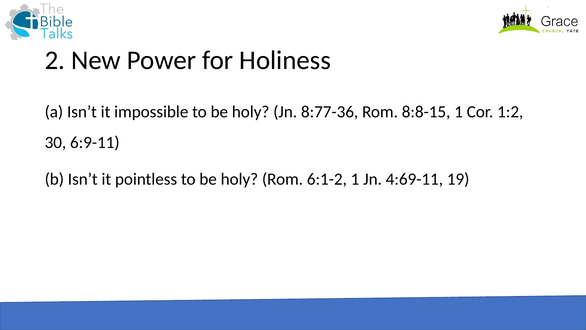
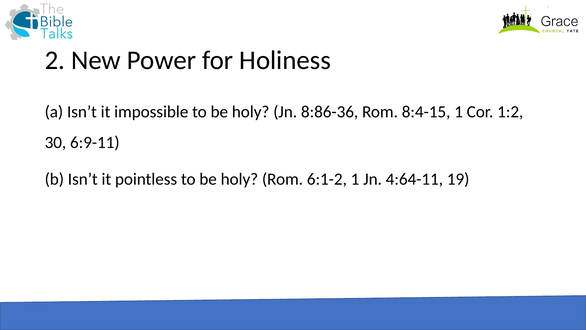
8:77-36: 8:77-36 -> 8:86-36 (330, 112)
8:8-15: 8:8-15 -> 8:4-15 (426, 112)
4:69-11: 4:69-11 -> 4:64-11 (414, 179)
